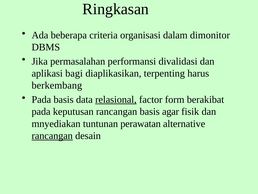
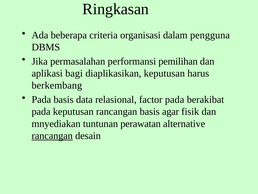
dimonitor: dimonitor -> pengguna (210, 35)
divalidasi: divalidasi -> pemilihan (178, 61)
diaplikasikan terpenting: terpenting -> keputusan (164, 73)
relasional underline: present -> none (116, 99)
factor form: form -> pada (175, 99)
